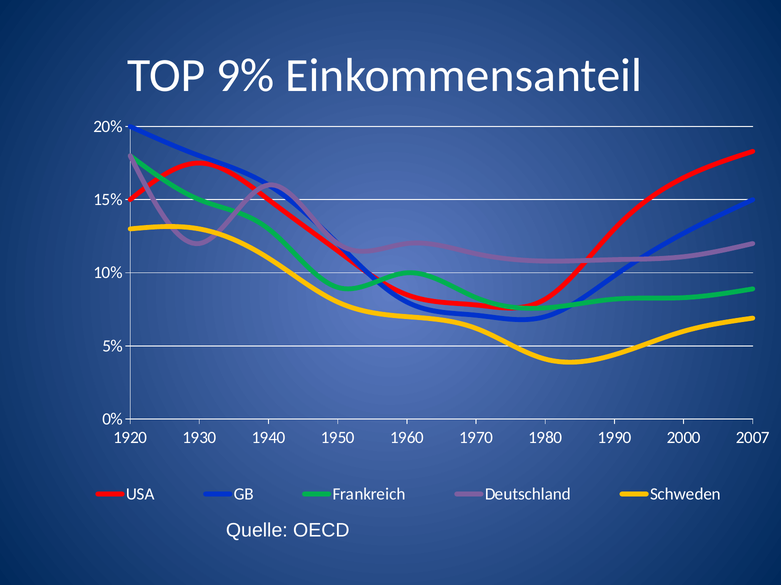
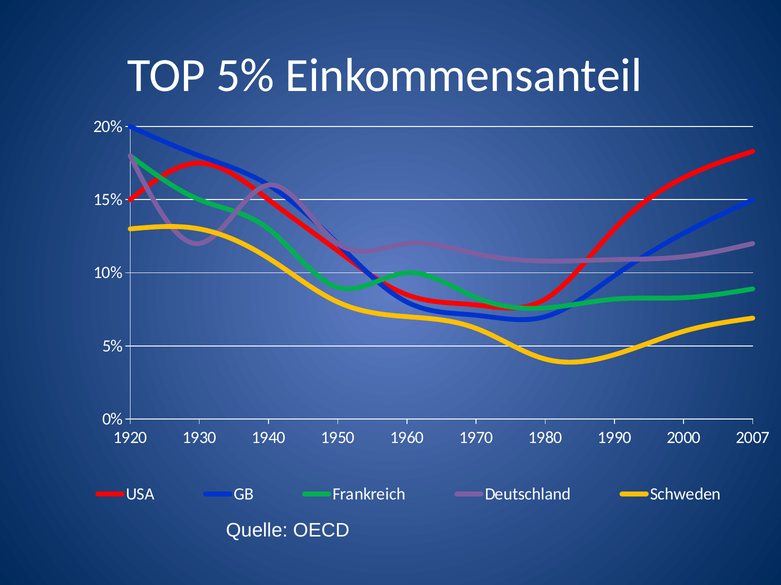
TOP 9%: 9% -> 5% (245, 76)
